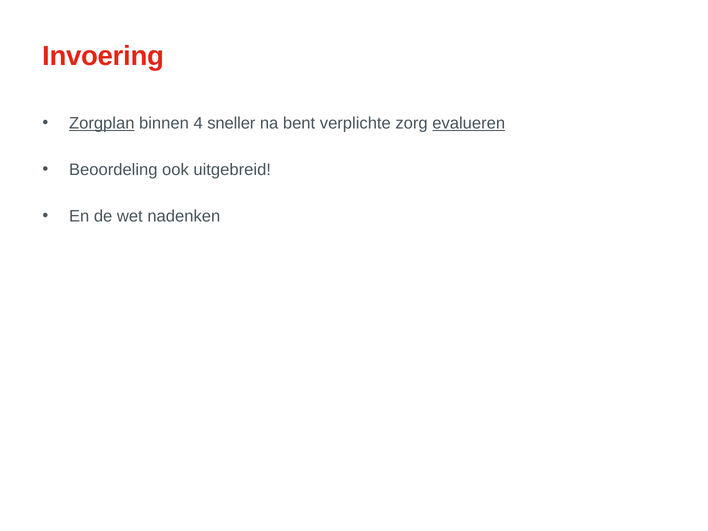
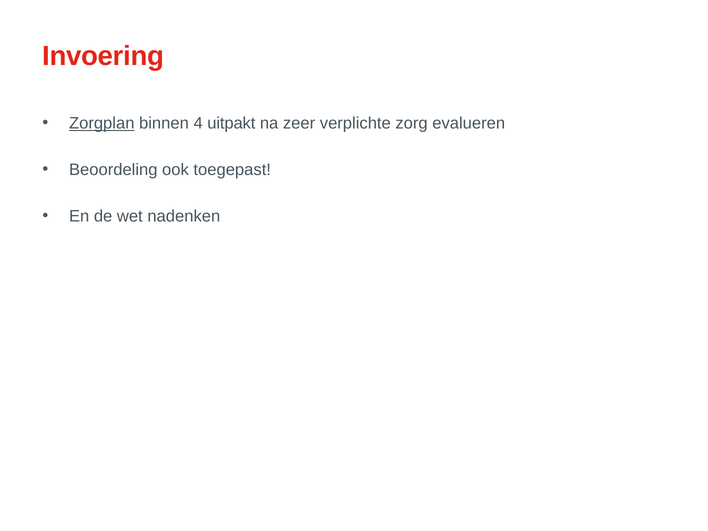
sneller: sneller -> uitpakt (231, 123)
bent: bent -> zeer (299, 123)
evalueren underline: present -> none (469, 123)
uitgebreid: uitgebreid -> toegepast (232, 170)
